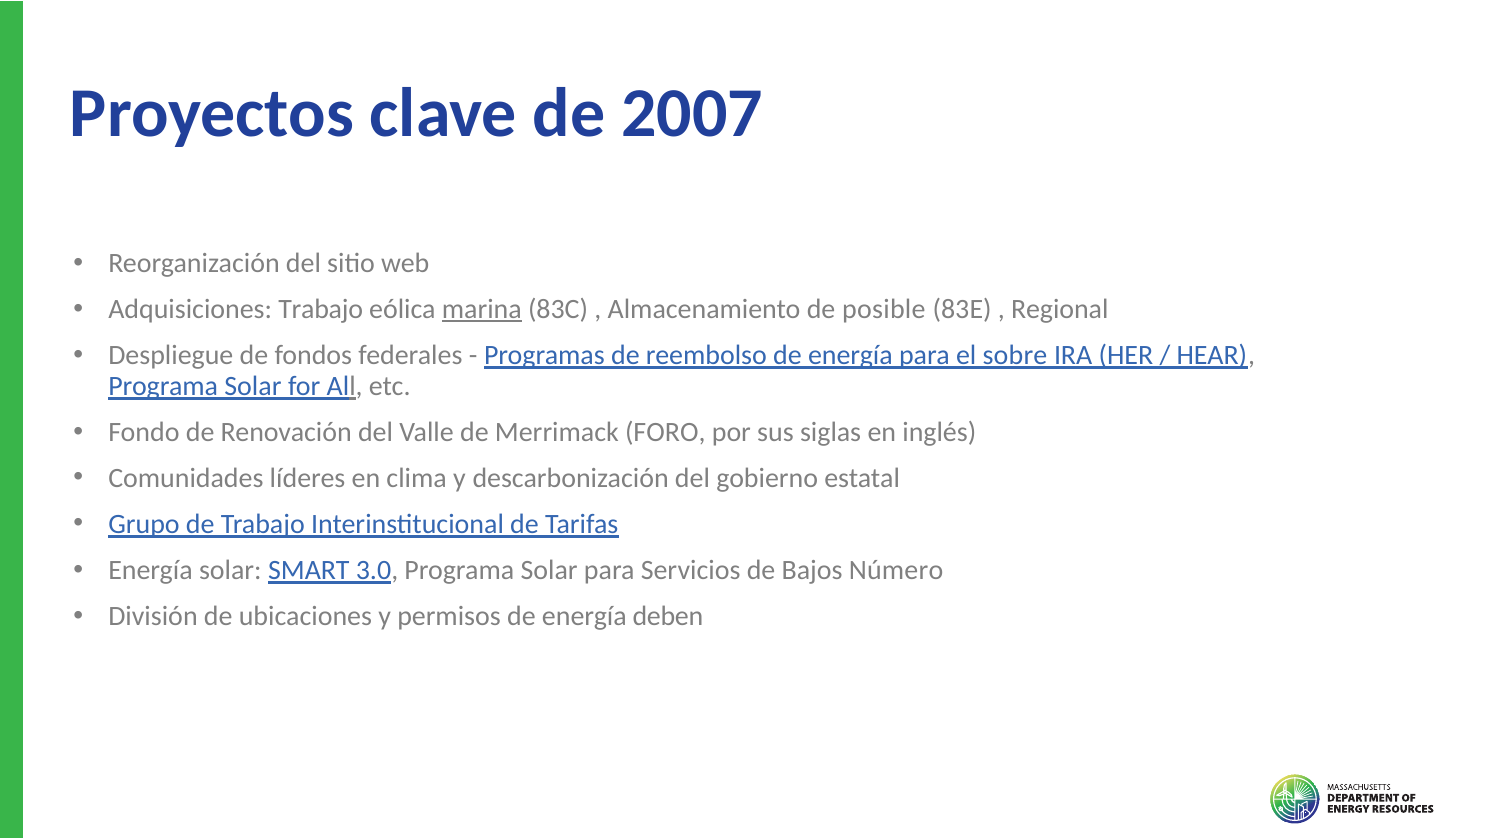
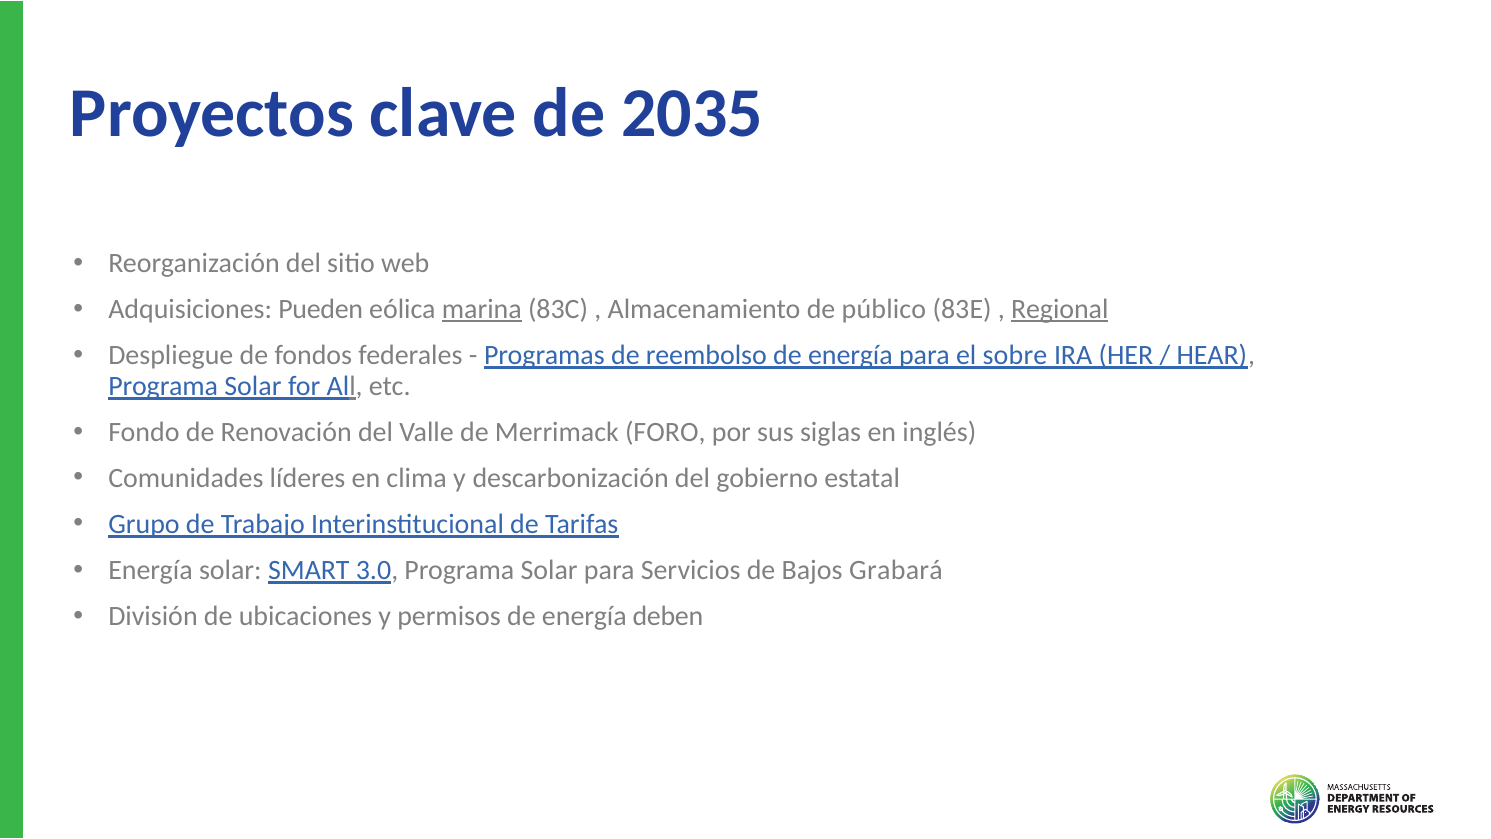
2007: 2007 -> 2035 (692, 113)
Adquisiciones Trabajo: Trabajo -> Pueden (321, 309)
posible: posible -> público (884, 309)
Regional underline: none -> present (1060, 309)
Número: Número -> Grabará (896, 570)
